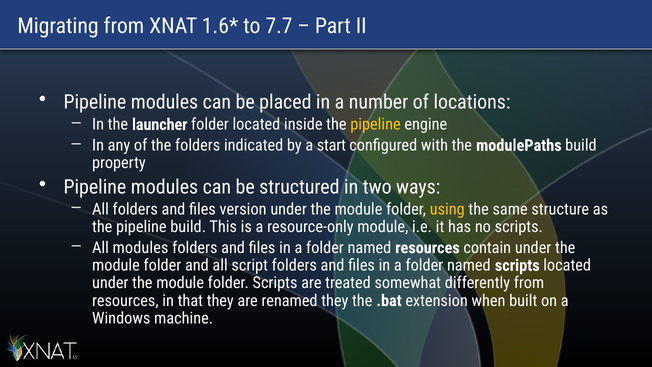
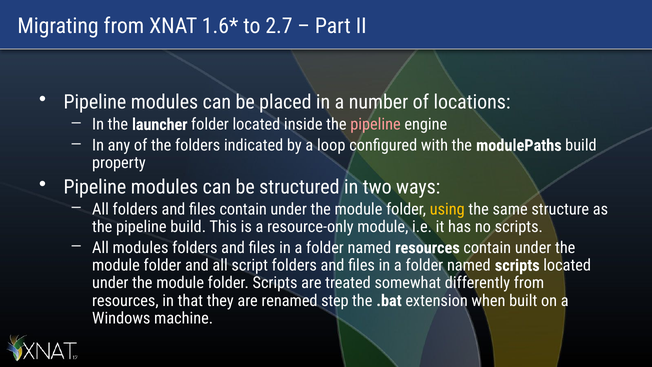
7.7: 7.7 -> 2.7 (279, 26)
pipeline colour: yellow -> pink (375, 125)
start: start -> loop (331, 145)
files version: version -> contain (243, 209)
renamed they: they -> step (335, 300)
